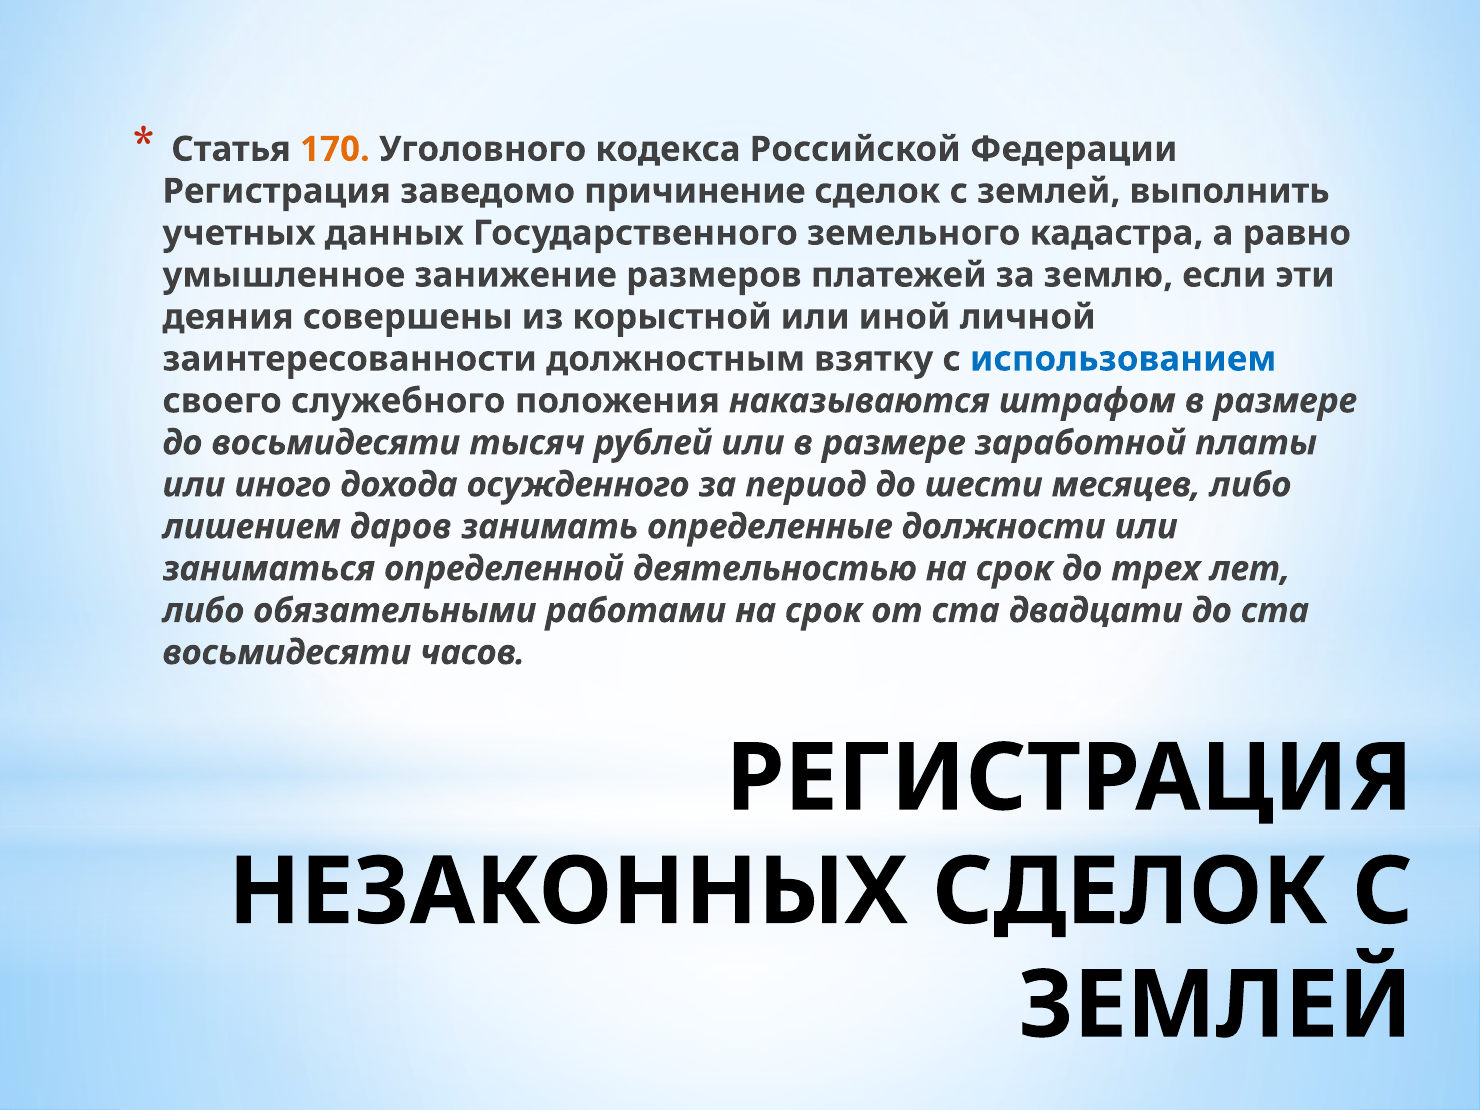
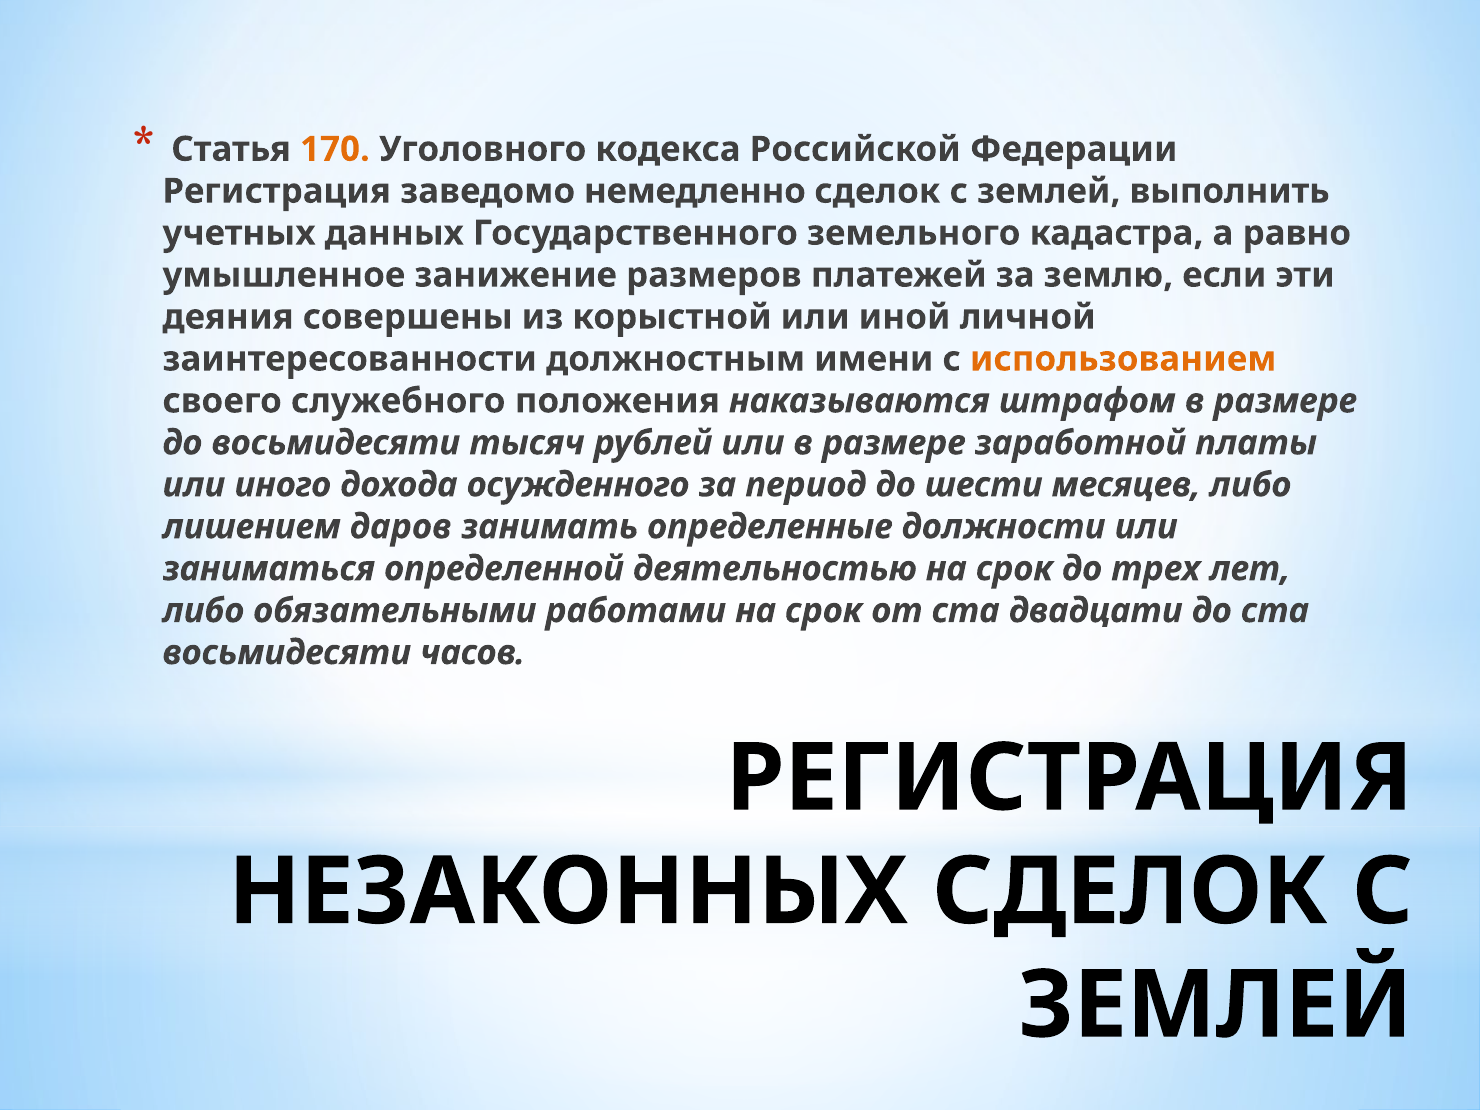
причинение: причинение -> немедленно (695, 191)
взятку: взятку -> имени (874, 359)
использованием colour: blue -> orange (1123, 359)
